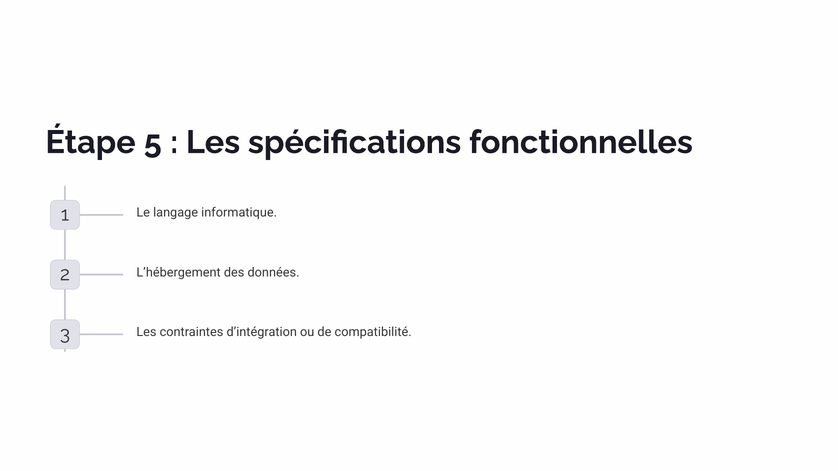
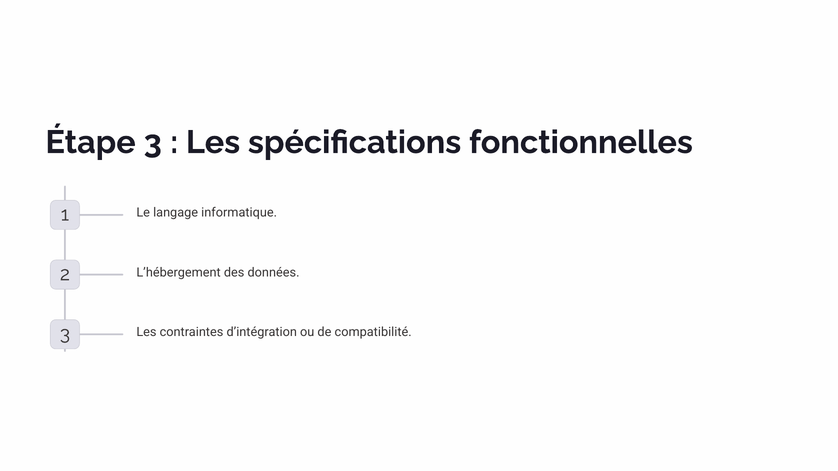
Étape 5: 5 -> 3 (153, 142)
